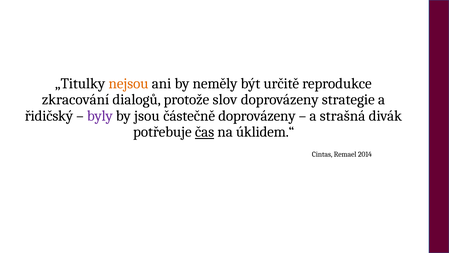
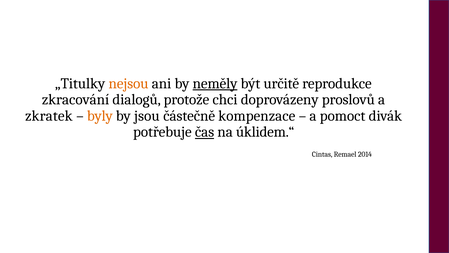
neměly underline: none -> present (215, 83)
slov: slov -> chci (225, 99)
strategie: strategie -> proslovů (348, 99)
řidičský: řidičský -> zkratek (49, 116)
byly colour: purple -> orange (100, 116)
částečně doprovázeny: doprovázeny -> kompenzace (257, 116)
strašná: strašná -> pomoct (343, 116)
